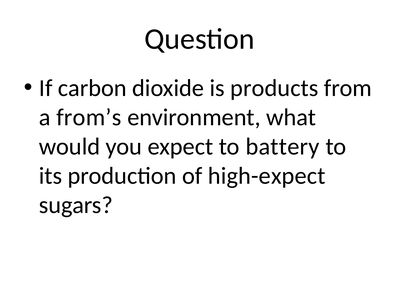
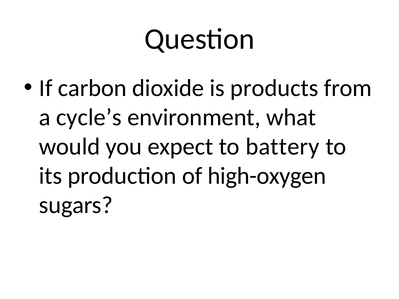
from’s: from’s -> cycle’s (89, 117)
high-expect: high-expect -> high-oxygen (267, 176)
